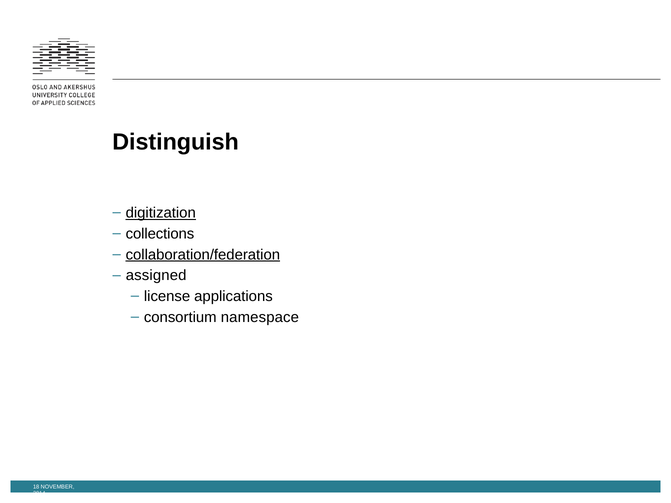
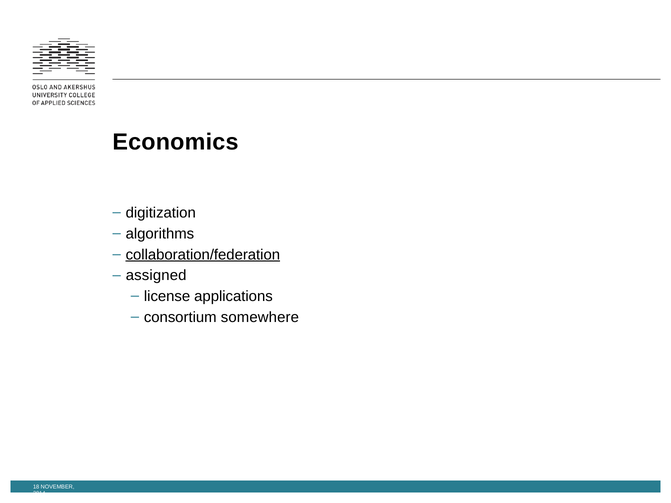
Distinguish: Distinguish -> Economics (175, 142)
digitization underline: present -> none (161, 213)
collections: collections -> algorithms (160, 234)
namespace: namespace -> somewhere (260, 317)
